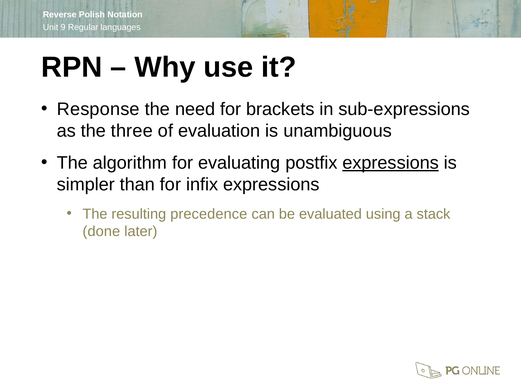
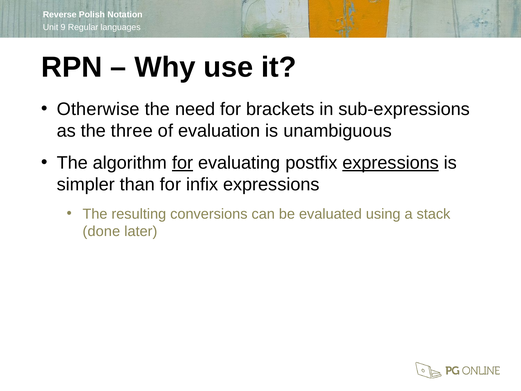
Response: Response -> Otherwise (98, 109)
for underline: none -> present (183, 163)
precedence: precedence -> conversions (209, 214)
